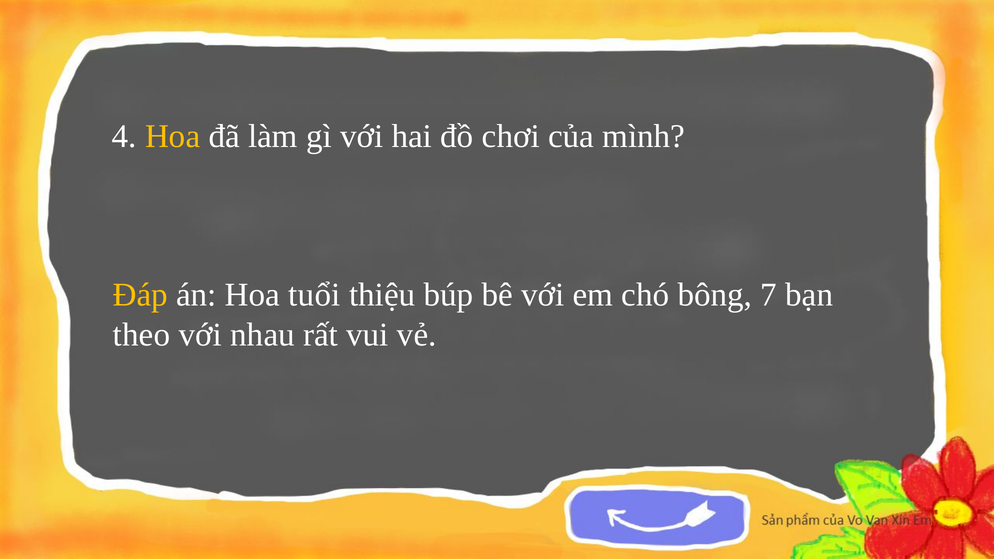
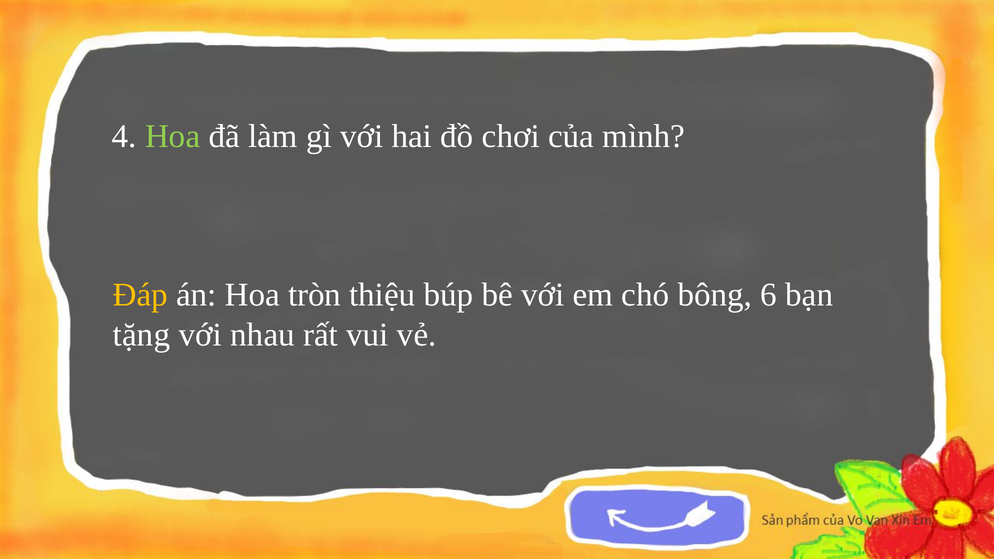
Hoa colour: yellow -> light green (173, 136)
tuổi: tuổi -> tròn (315, 295)
7: 7 -> 6 (769, 295)
theo: theo -> tặng (141, 335)
